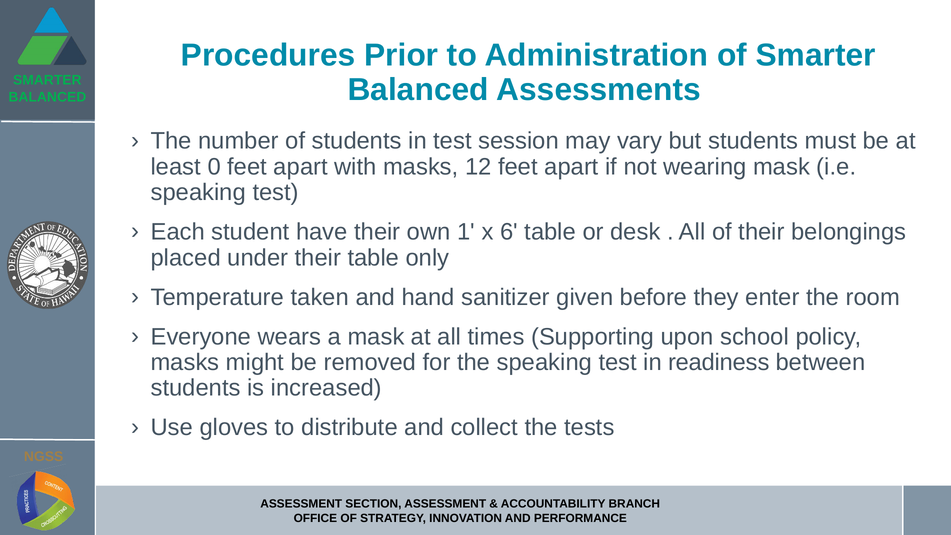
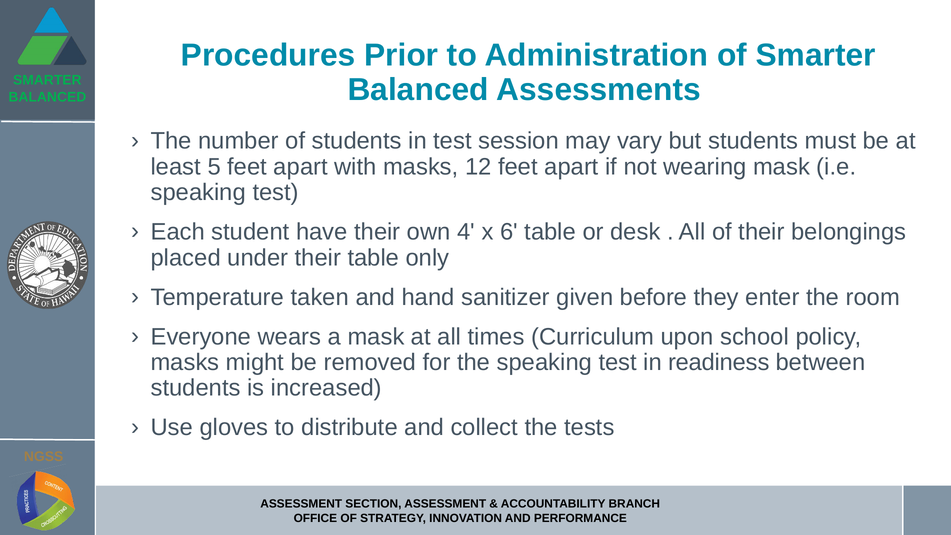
0: 0 -> 5 (214, 167)
1: 1 -> 4 (466, 232)
Supporting: Supporting -> Curriculum (593, 337)
